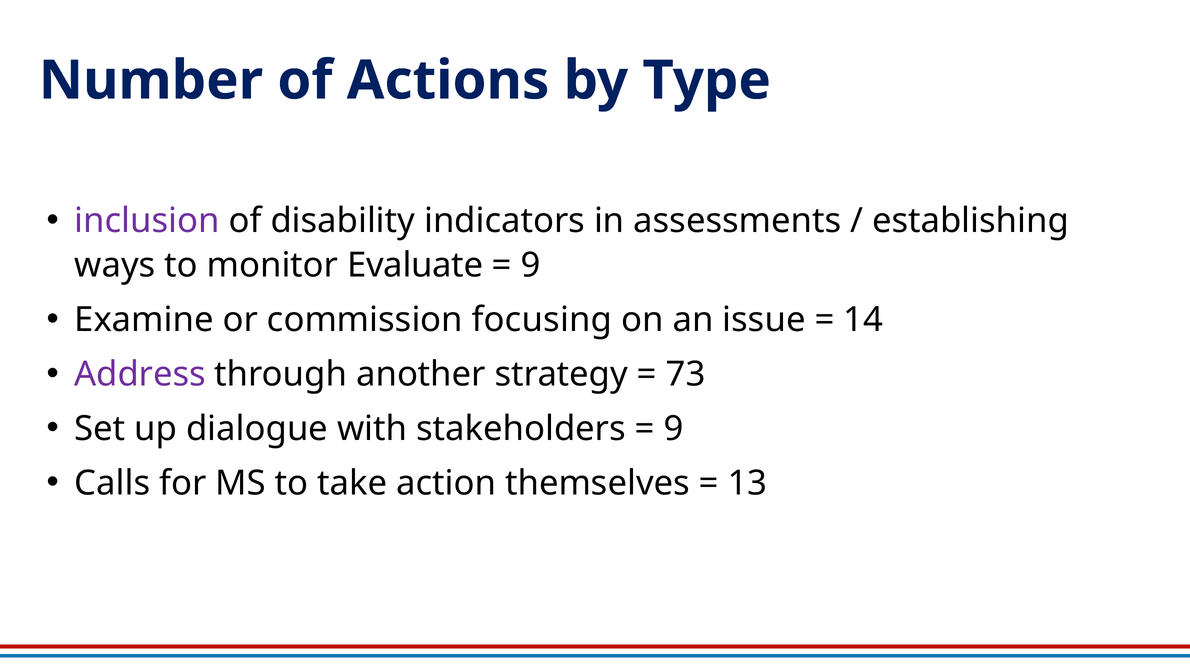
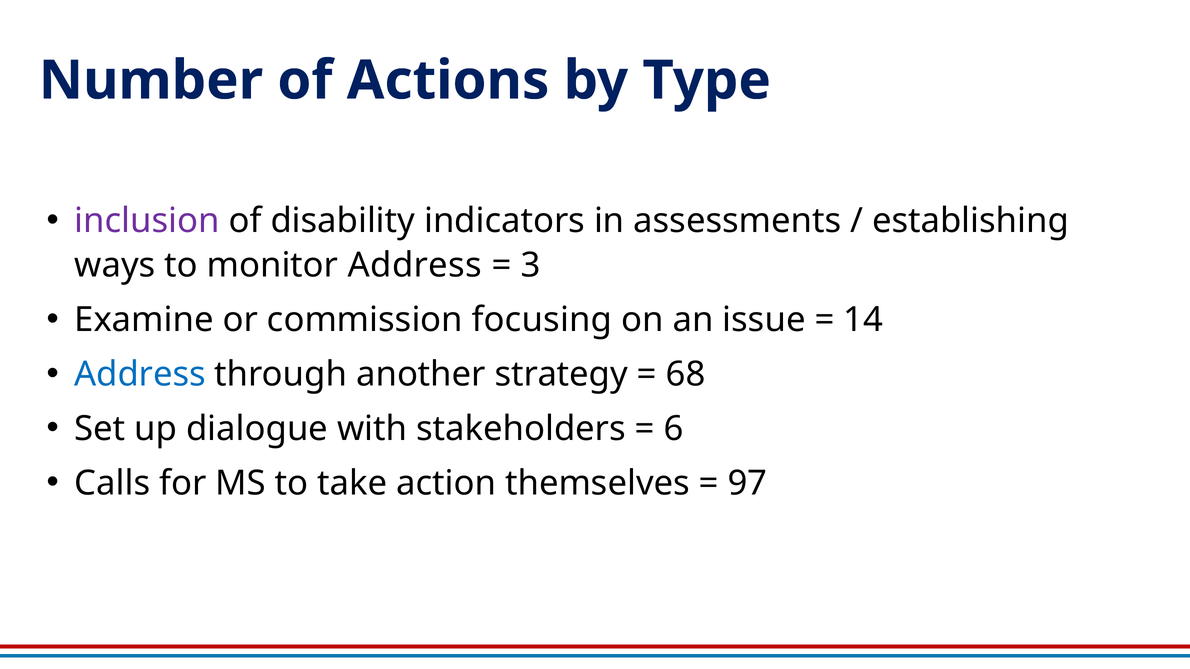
monitor Evaluate: Evaluate -> Address (415, 266)
9: 9 -> 3 (531, 266)
Address colour: purple -> blue (140, 375)
73: 73 -> 68 (686, 375)
9: 9 -> 6 (673, 429)
13: 13 -> 97 (747, 484)
